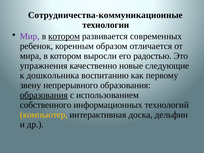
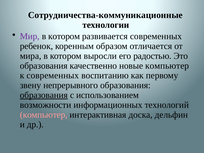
котором underline: present -> none (64, 36)
упражнения: упражнения -> образования (44, 66)
новые следующие: следующие -> компьютер (167, 66)
к дошкольника: дошкольника -> современных (53, 75)
собственного: собственного -> возможности (46, 105)
компьютер colour: yellow -> pink (44, 115)
